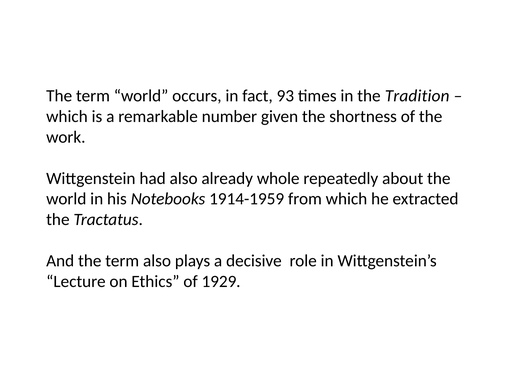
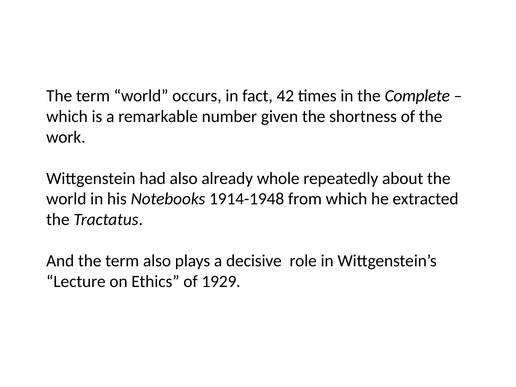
93: 93 -> 42 (285, 96)
Tradition: Tradition -> Complete (417, 96)
1914-1959: 1914-1959 -> 1914-1948 (247, 199)
